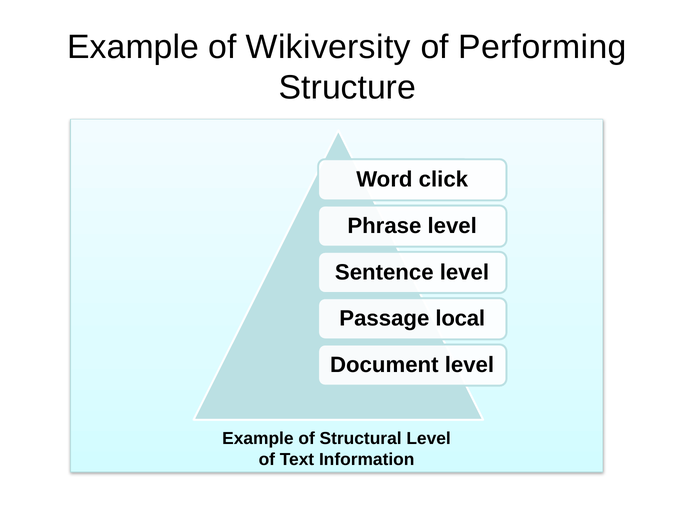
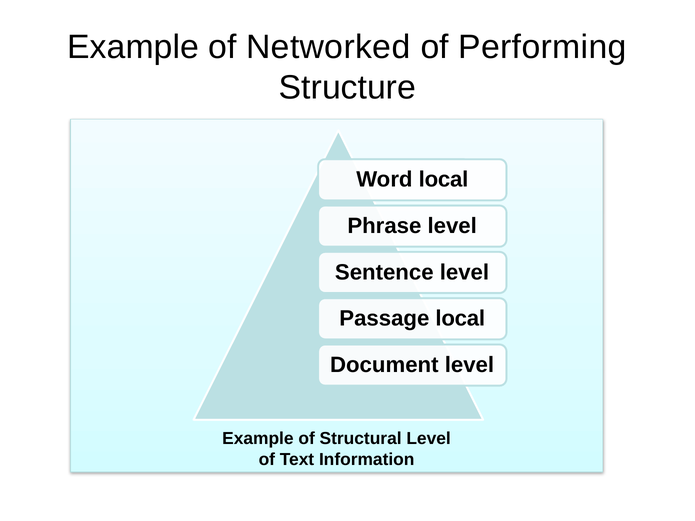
Wikiversity: Wikiversity -> Networked (328, 47)
click: click -> local (444, 180)
